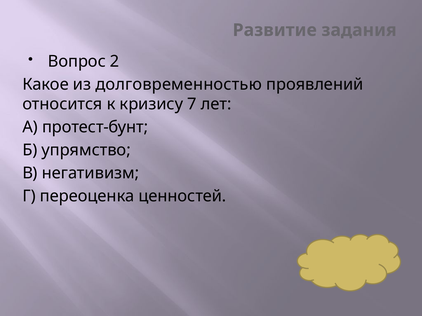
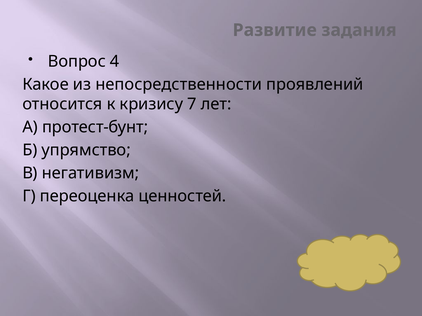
2: 2 -> 4 (115, 62)
долговременностью: долговременностью -> непосредственности (179, 85)
